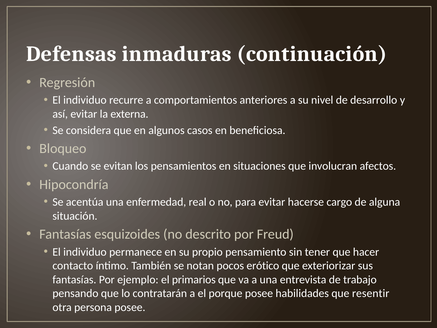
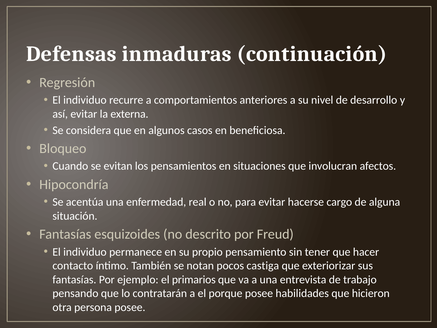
erótico: erótico -> castiga (263, 266)
resentir: resentir -> hicieron (371, 293)
